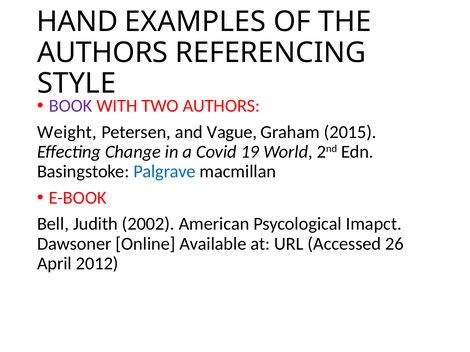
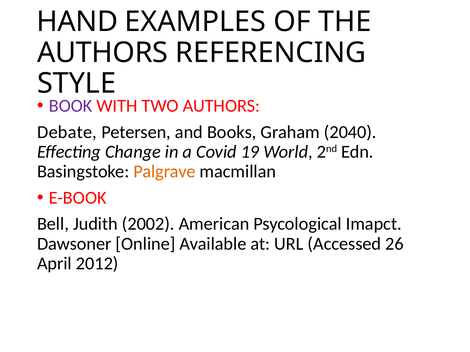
Weight: Weight -> Debate (67, 132)
Vague: Vague -> Books (232, 132)
2015: 2015 -> 2040 (350, 132)
Palgrave colour: blue -> orange (165, 172)
